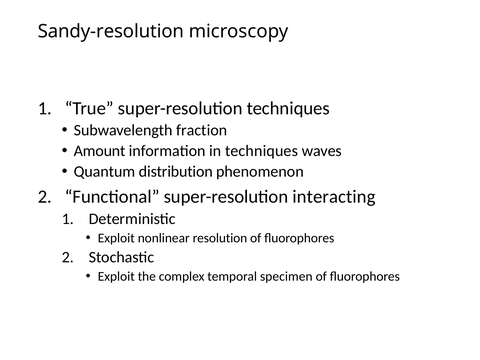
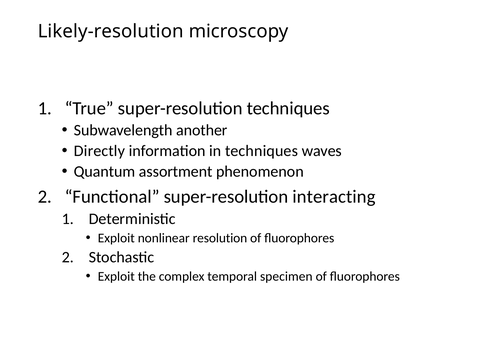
Sandy-resolution: Sandy-resolution -> Likely-resolution (111, 32)
fraction: fraction -> another (202, 130)
Amount: Amount -> Directly (99, 151)
distribution: distribution -> assortment (176, 171)
